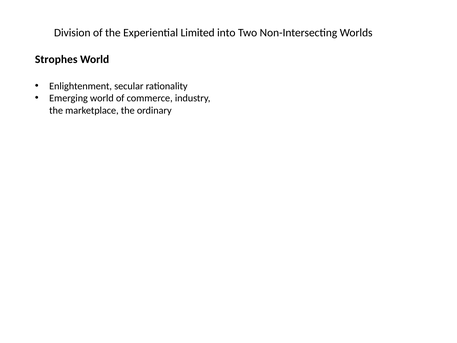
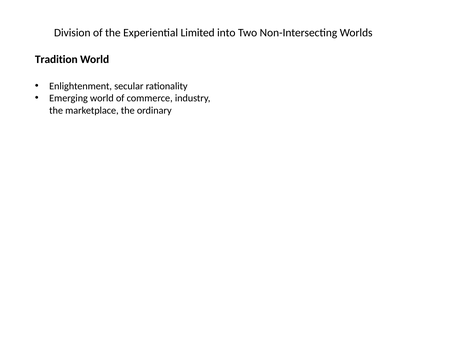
Strophes: Strophes -> Tradition (56, 59)
